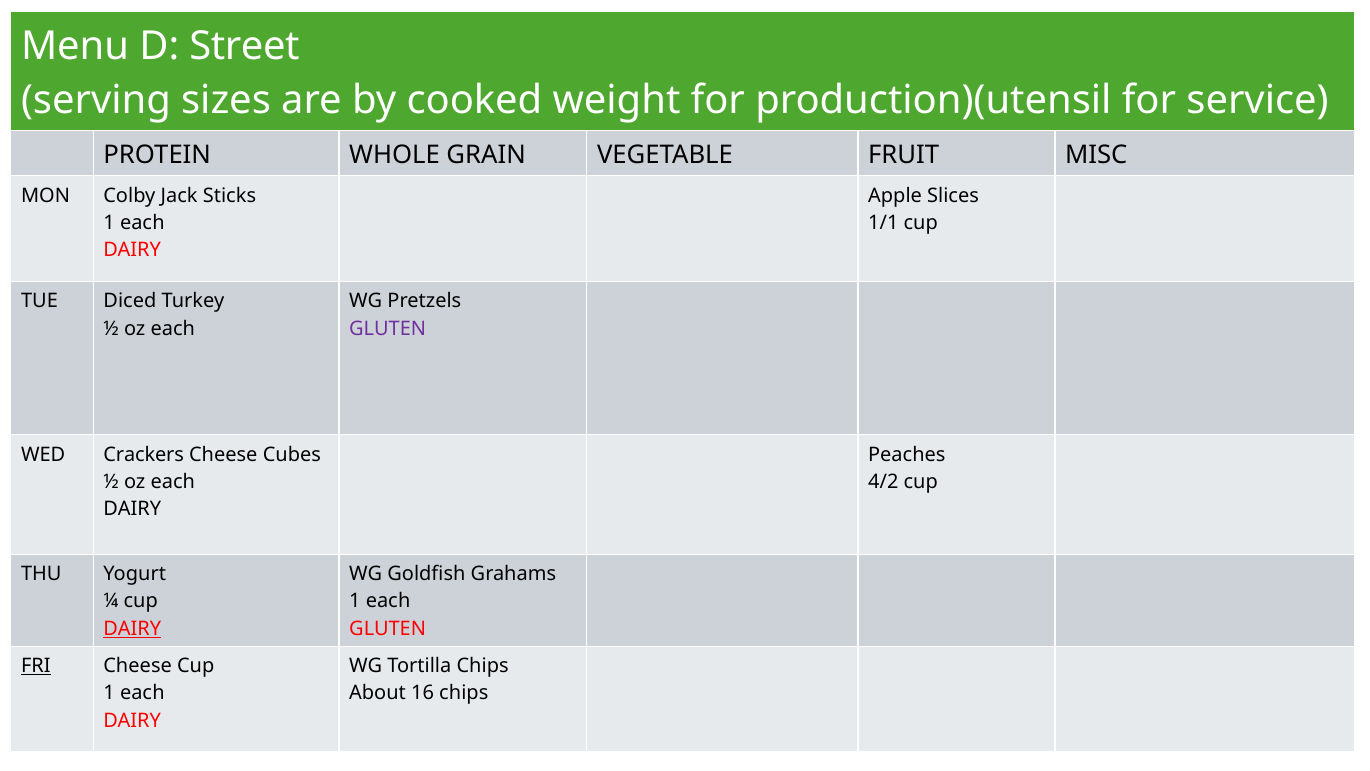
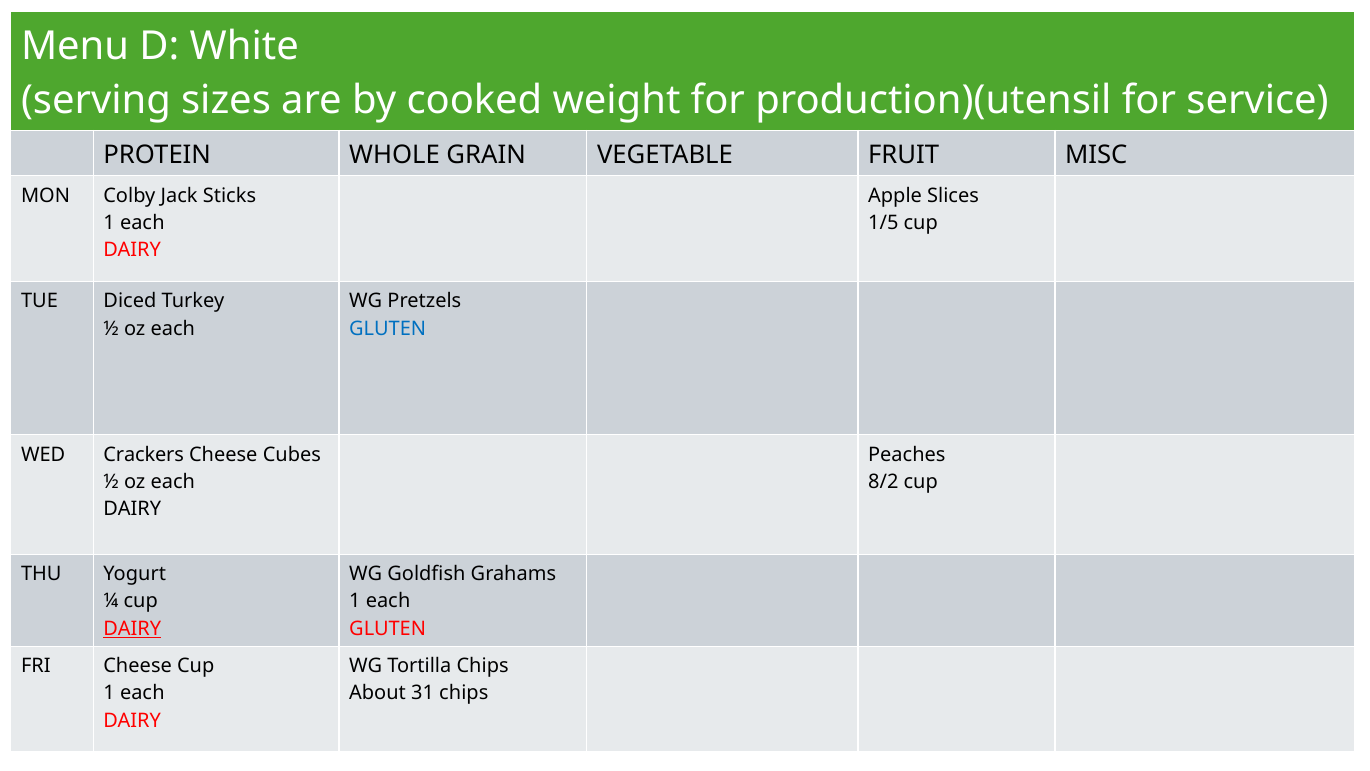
Street: Street -> White (244, 46)
1/1: 1/1 -> 1/5 (883, 223)
GLUTEN colour: purple -> blue (388, 328)
4/2: 4/2 -> 8/2 (883, 482)
FRI underline: present -> none (36, 666)
16: 16 -> 31 (423, 693)
